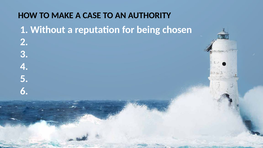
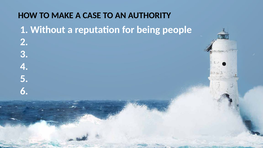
chosen: chosen -> people (177, 30)
